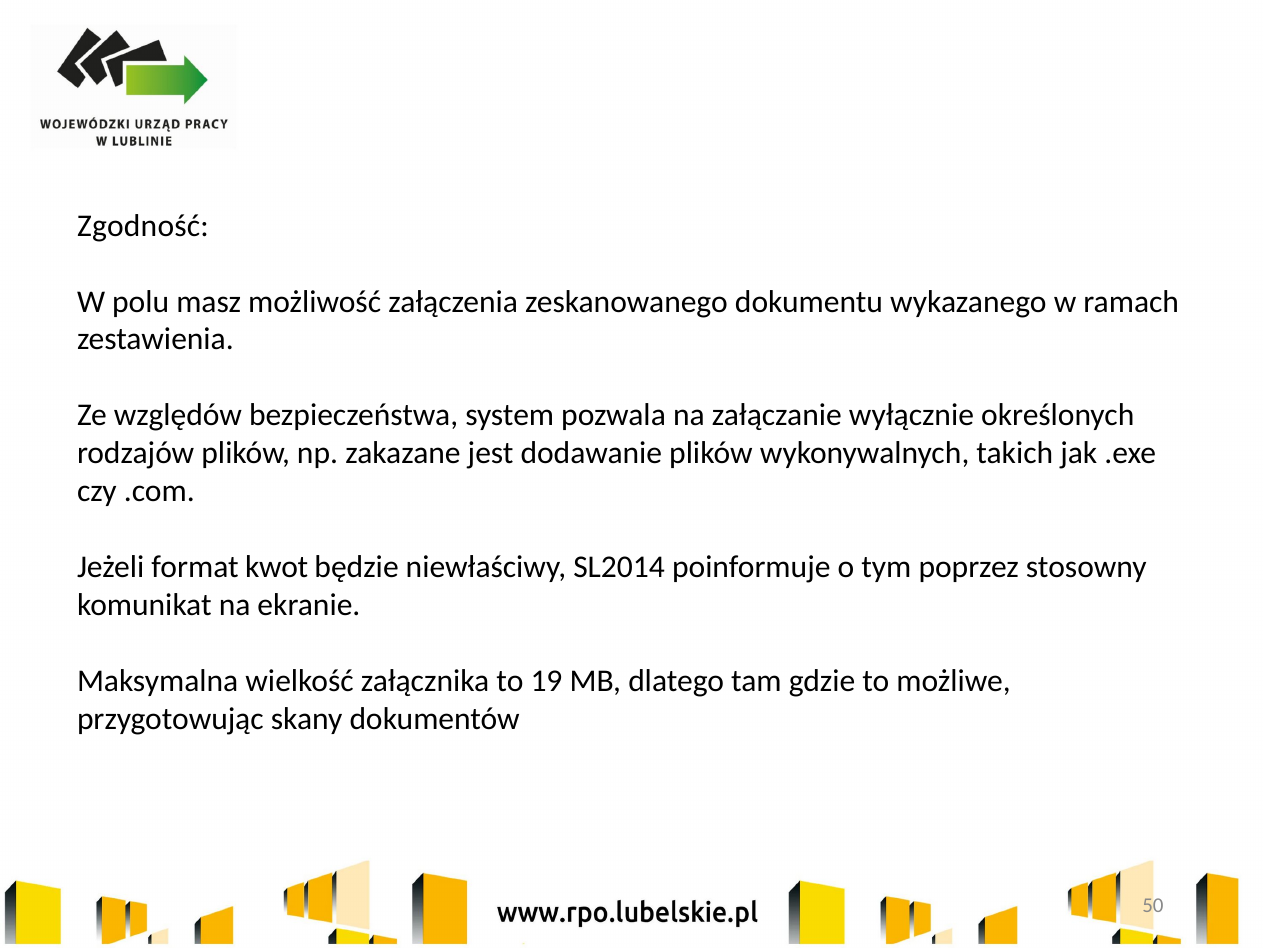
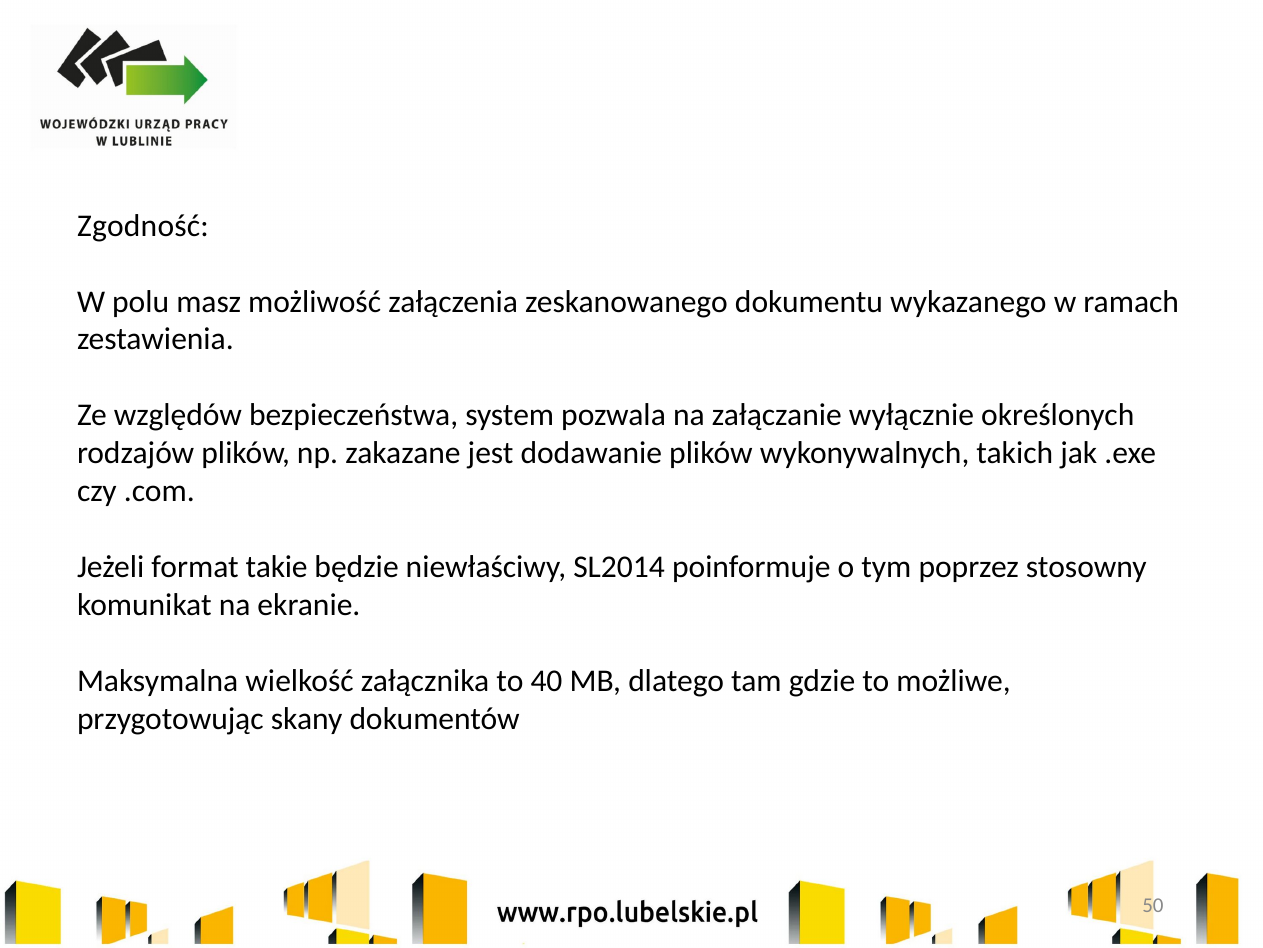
kwot: kwot -> takie (277, 567)
19: 19 -> 40 (546, 680)
